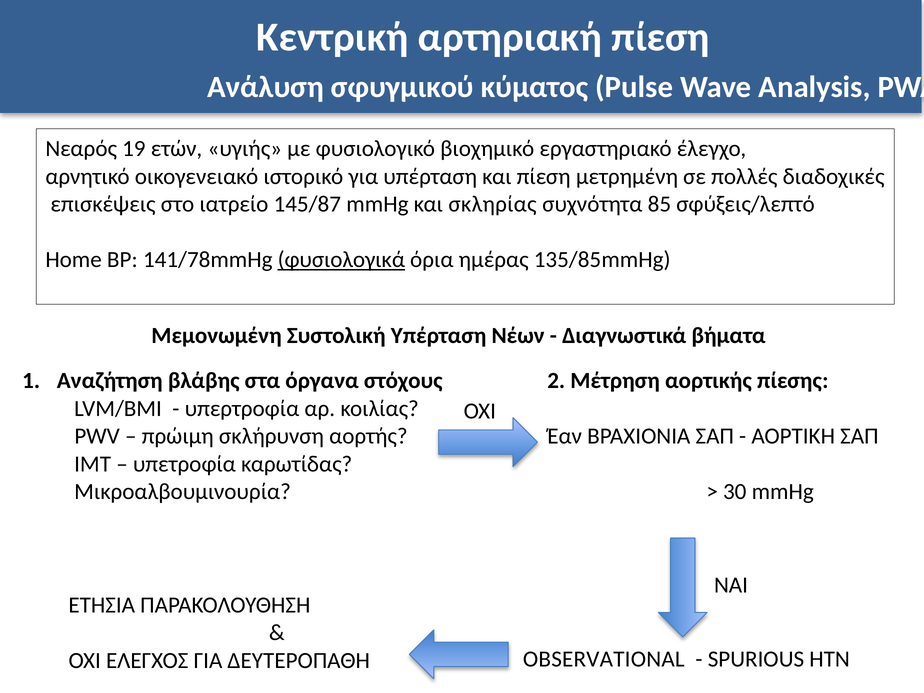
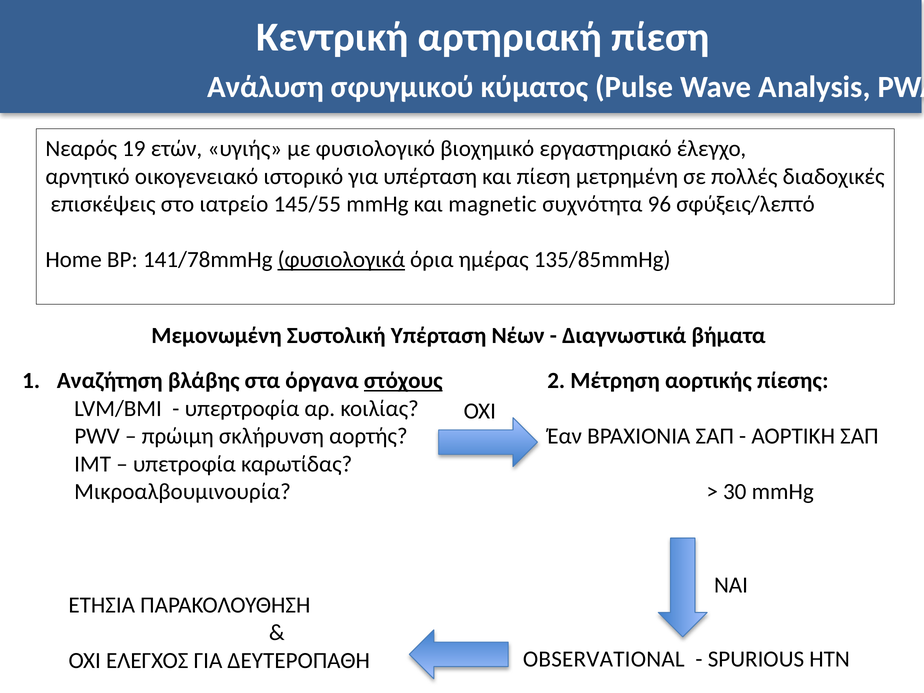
145/87: 145/87 -> 145/55 (307, 204)
σκληρίας: σκληρίας -> magnetic (493, 204)
85: 85 -> 96 (659, 204)
στόχους underline: none -> present (403, 381)
